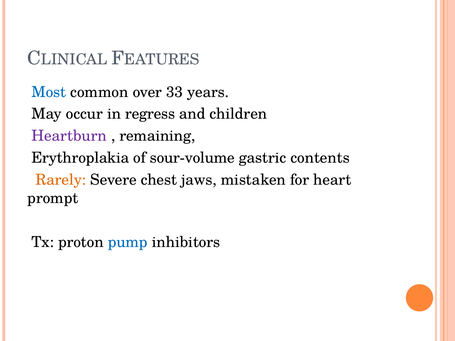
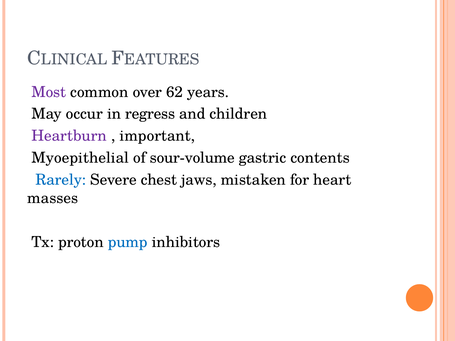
Most colour: blue -> purple (49, 92)
33: 33 -> 62 (175, 92)
remaining: remaining -> important (157, 136)
Erythroplakia: Erythroplakia -> Myoepithelial (80, 158)
Rarely colour: orange -> blue (61, 180)
prompt: prompt -> masses (53, 198)
